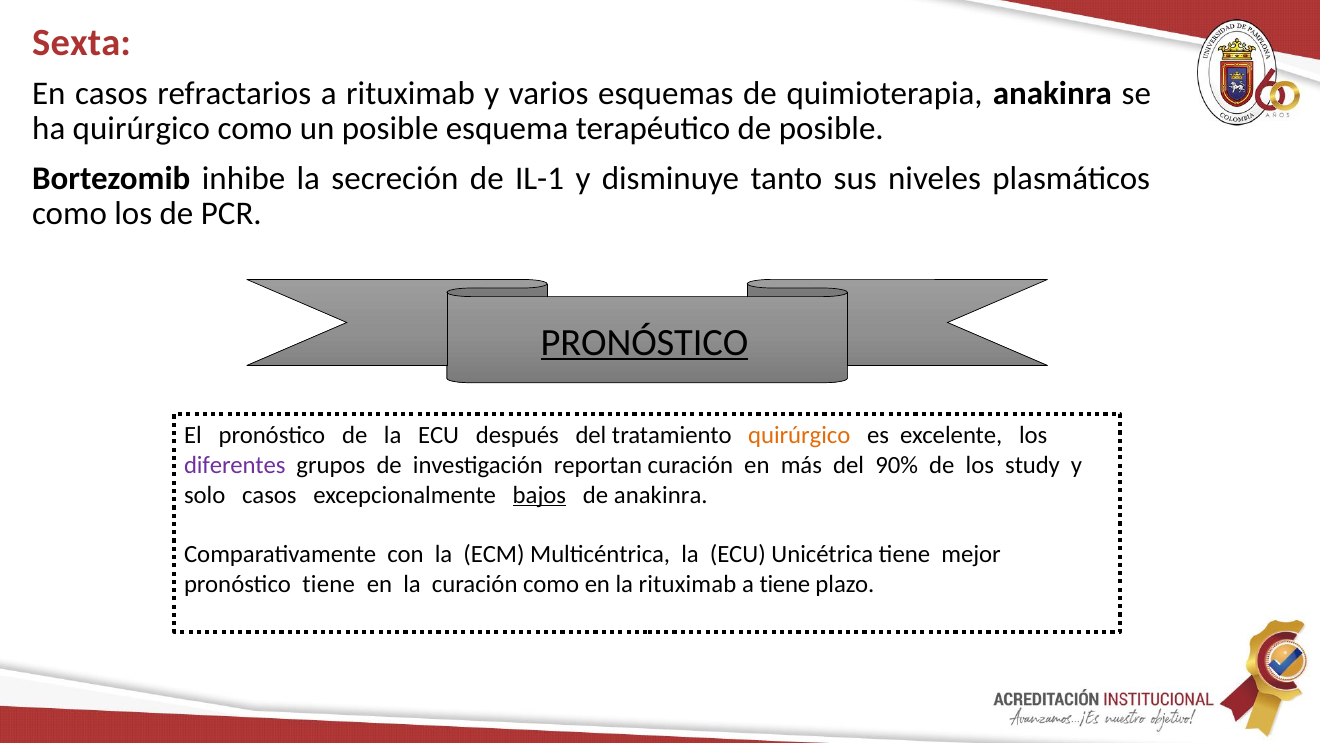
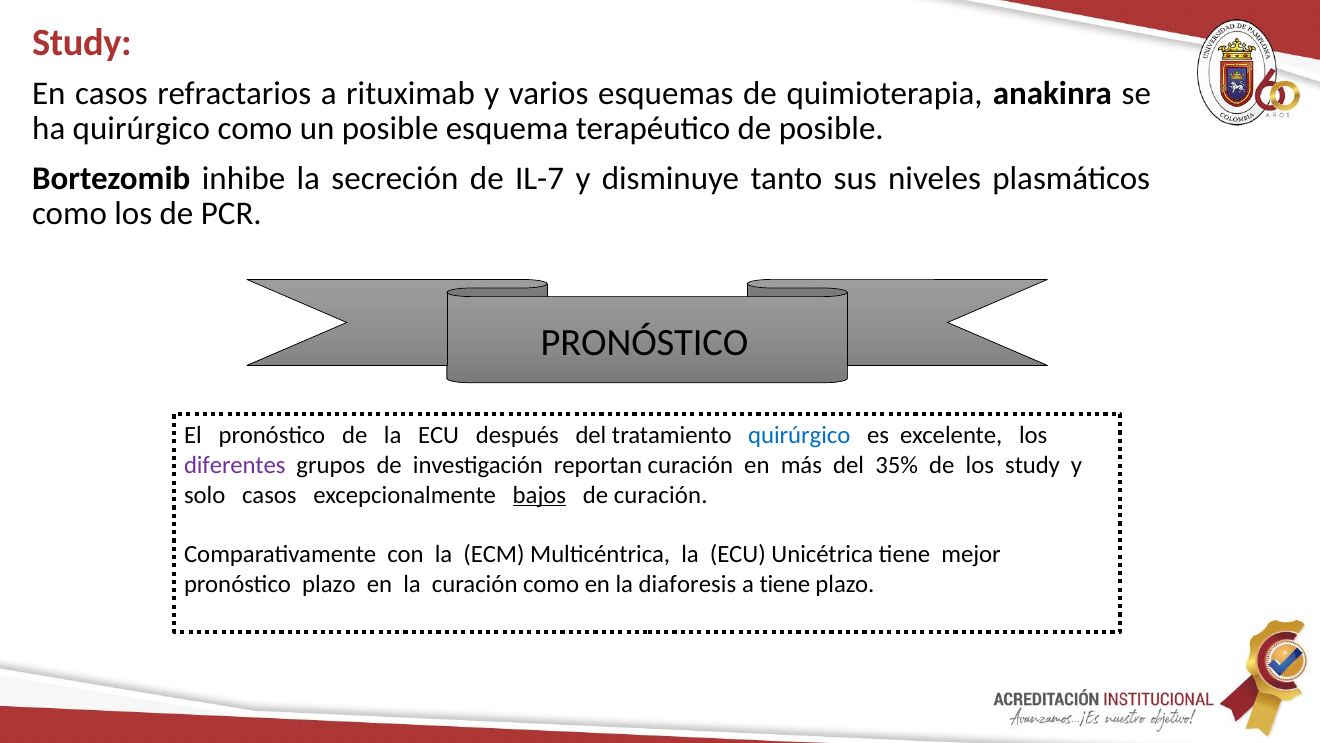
Sexta: Sexta -> Study (82, 43)
IL-1: IL-1 -> IL-7 (540, 178)
PRONÓSTICO underline: present -> none (644, 342)
quirúrgico colour: orange -> blue (799, 435)
90%: 90% -> 35% (897, 465)
de anakinra: anakinra -> curación (661, 495)
pronóstico tiene: tiene -> plazo (329, 584)
la rituximab: rituximab -> diaforesis (688, 584)
